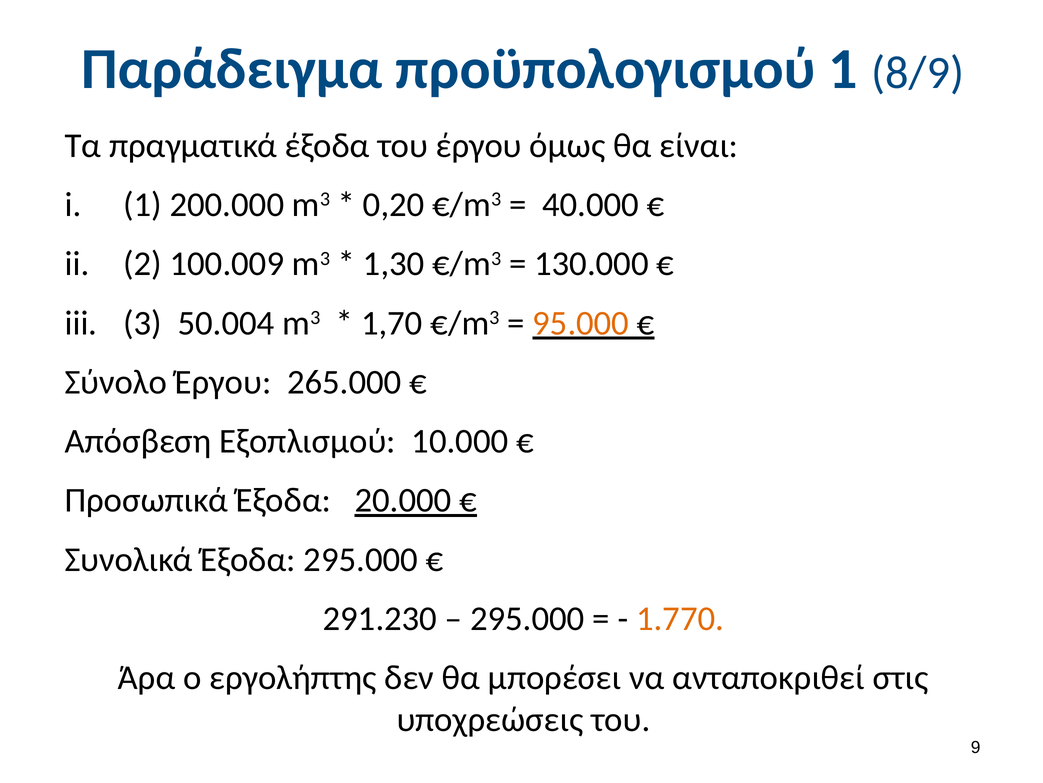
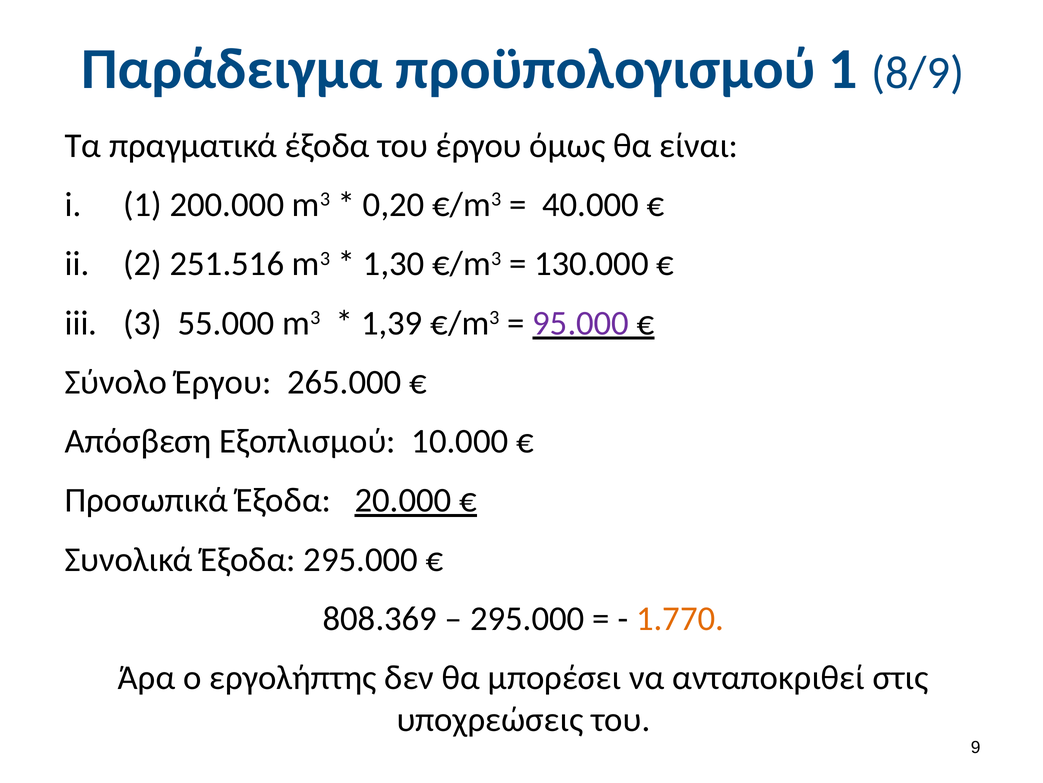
100.009: 100.009 -> 251.516 (227, 264)
50.004: 50.004 -> 55.000 (226, 323)
1,70: 1,70 -> 1,39 (392, 323)
95.000 colour: orange -> purple (581, 323)
291.230: 291.230 -> 808.369 (380, 618)
